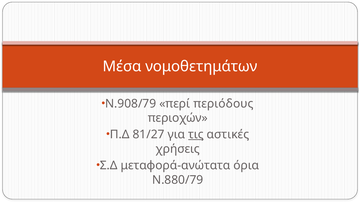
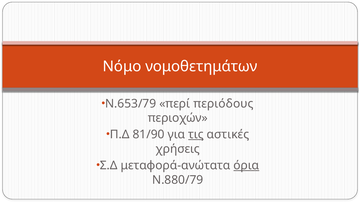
Μέσα: Μέσα -> Νόμο (122, 67)
Ν.908/79: Ν.908/79 -> Ν.653/79 (131, 104)
81/27: 81/27 -> 81/90 (149, 135)
όρια underline: none -> present (246, 166)
